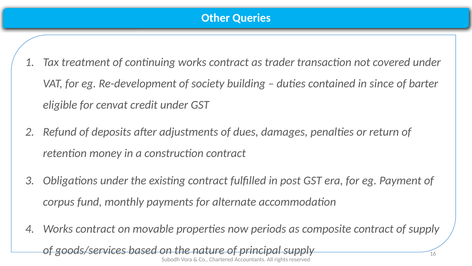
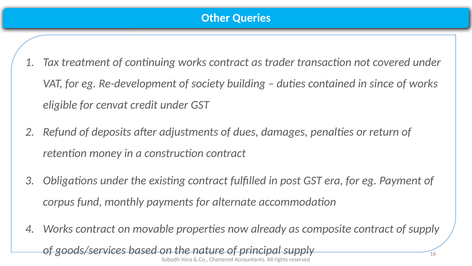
of barter: barter -> works (423, 83)
periods: periods -> already (269, 229)
